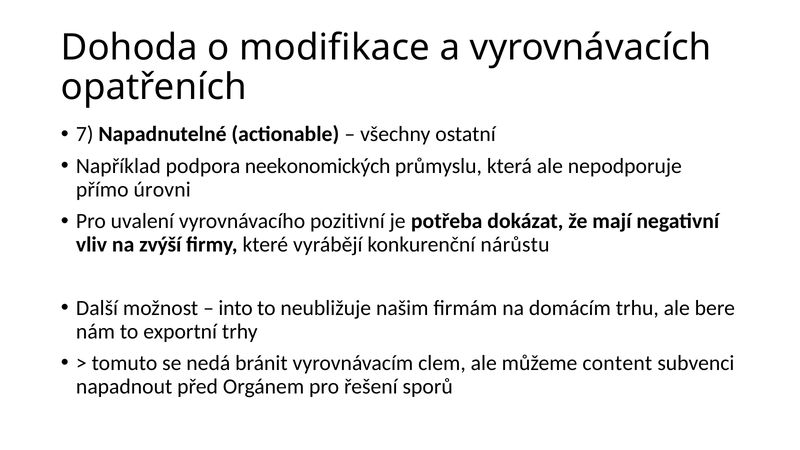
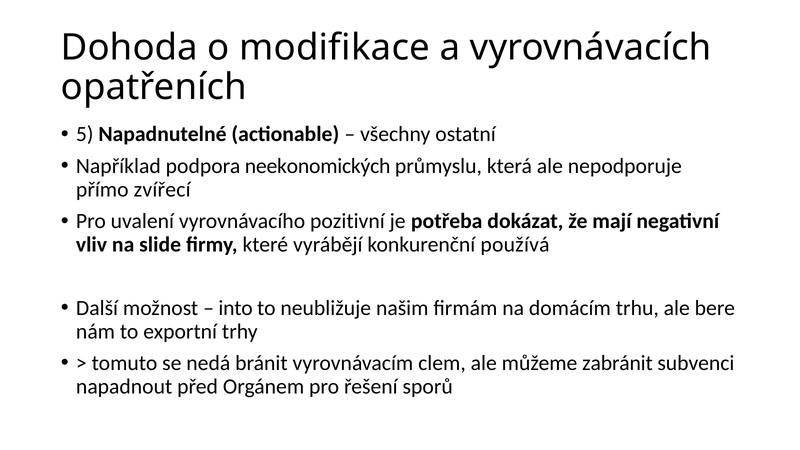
7: 7 -> 5 (85, 134)
úrovni: úrovni -> zvířecí (162, 189)
zvýší: zvýší -> slide (160, 245)
nárůstu: nárůstu -> používá (515, 245)
content: content -> zabránit (617, 363)
